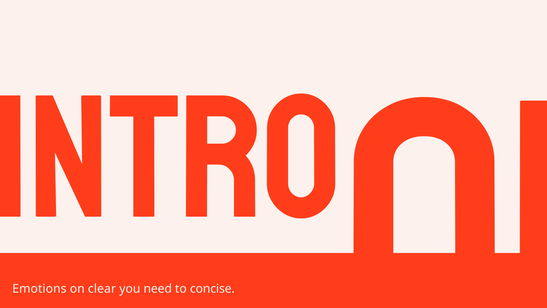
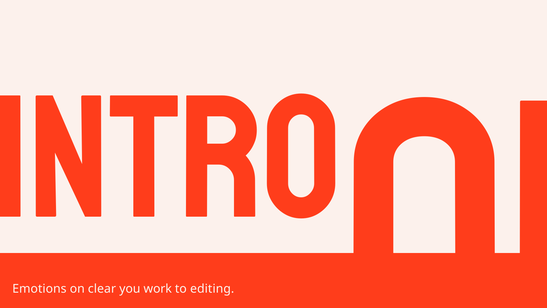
need: need -> work (158, 289)
concise: concise -> editing (212, 289)
